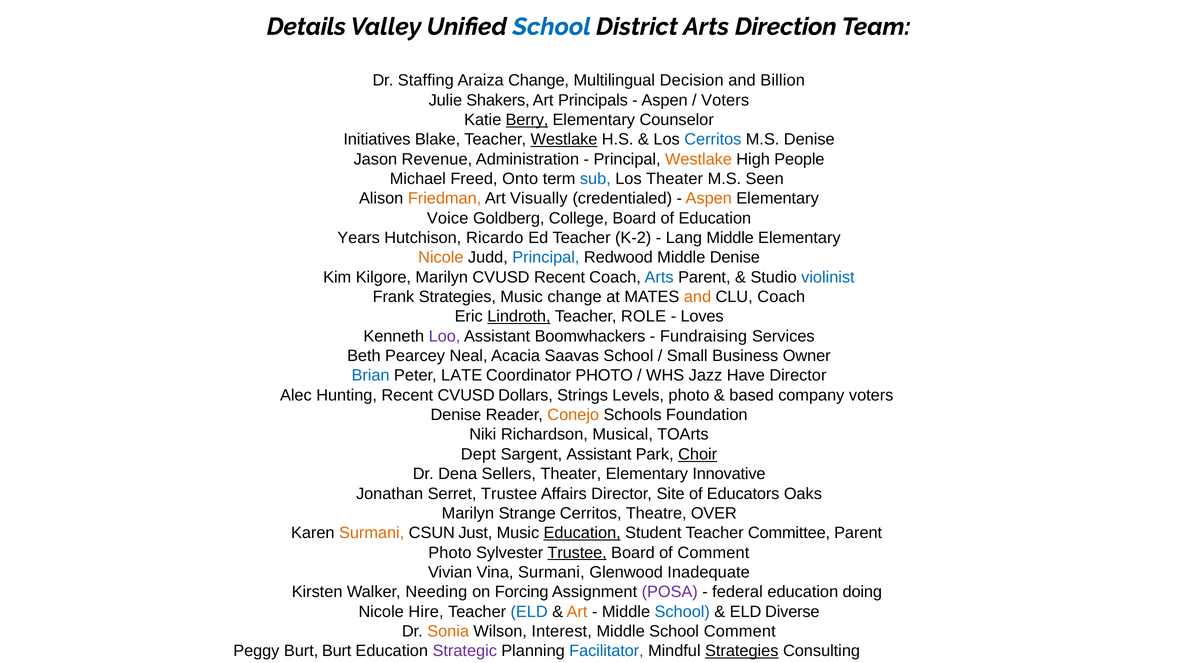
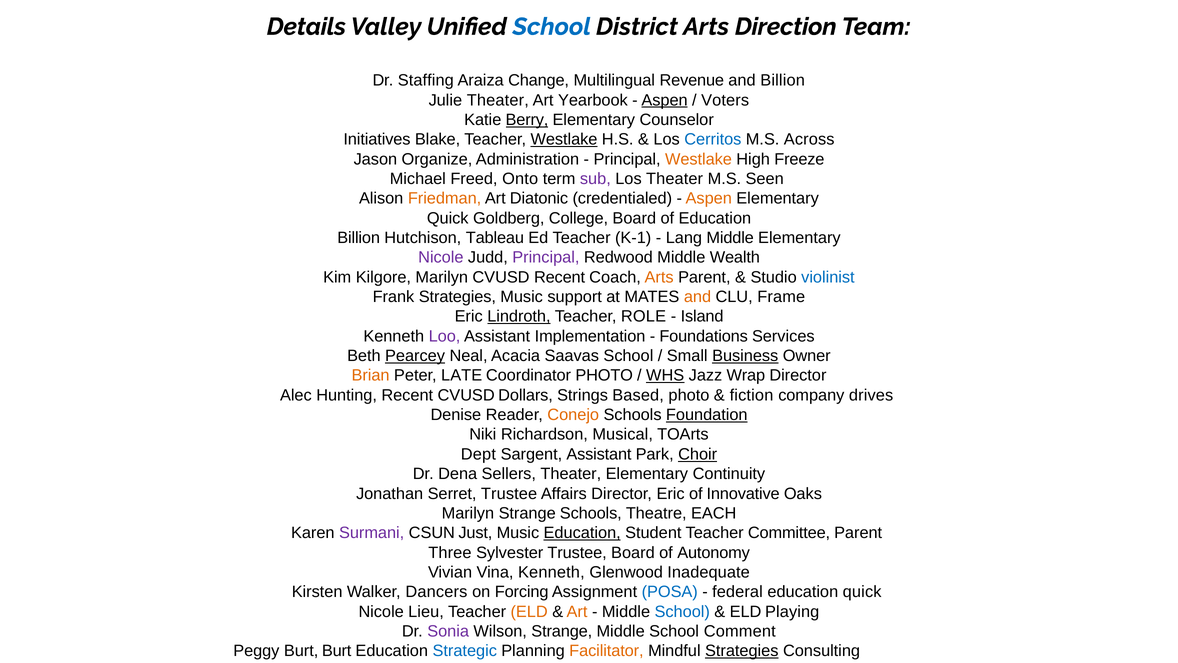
Decision: Decision -> Revenue (692, 80)
Julie Shakers: Shakers -> Theater (498, 100)
Principals: Principals -> Yearbook (593, 100)
Aspen underline: none -> present (665, 100)
M.S Denise: Denise -> Across (809, 139)
Revenue: Revenue -> Organize (437, 159)
People: People -> Freeze (799, 159)
sub colour: blue -> purple (595, 179)
Visually: Visually -> Diatonic (539, 198)
Voice: Voice -> Quick (448, 218)
Years: Years -> Billion (359, 238)
Ricardo: Ricardo -> Tableau (495, 238)
K-2: K-2 -> K-1 (633, 238)
Nicole colour: orange -> purple (441, 257)
Principal colour: blue -> purple (546, 257)
Middle Denise: Denise -> Wealth (735, 257)
Arts colour: blue -> orange (659, 277)
Music change: change -> support (575, 297)
CLU Coach: Coach -> Frame (781, 297)
Loves: Loves -> Island (702, 316)
Boomwhackers: Boomwhackers -> Implementation (590, 336)
Fundraising: Fundraising -> Foundations (704, 336)
Pearcey underline: none -> present (415, 356)
Business underline: none -> present (745, 356)
Brian colour: blue -> orange (371, 375)
WHS underline: none -> present (665, 375)
Have: Have -> Wrap (746, 375)
Levels: Levels -> Based (638, 395)
based: based -> fiction (752, 395)
company voters: voters -> drives (871, 395)
Foundation underline: none -> present (707, 415)
Innovative: Innovative -> Continuity (729, 474)
Director Site: Site -> Eric (671, 493)
Educators: Educators -> Innovative (743, 493)
Strange Cerritos: Cerritos -> Schools (591, 513)
OVER: OVER -> EACH (714, 513)
Surmani colour: orange -> purple (372, 533)
Photo: Photo -> Three (450, 552)
Trustee underline: present -> none (577, 552)
of Comment: Comment -> Autonomy (714, 552)
Vina Surmani: Surmani -> Kenneth (551, 572)
Needing: Needing -> Dancers (436, 592)
POSA colour: purple -> blue (670, 592)
education doing: doing -> quick (862, 592)
Hire: Hire -> Lieu (426, 611)
ELD colour: blue -> orange (529, 611)
Diverse: Diverse -> Playing (792, 611)
Sonia colour: orange -> purple (448, 631)
Wilson Interest: Interest -> Strange (562, 631)
Strategic colour: purple -> blue (465, 651)
Facilitator colour: blue -> orange (606, 651)
